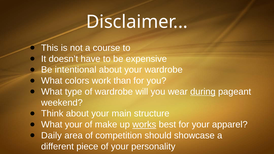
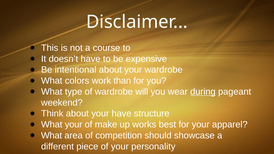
your main: main -> have (122, 114)
works underline: present -> none (144, 125)
Daily: Daily -> What (52, 136)
